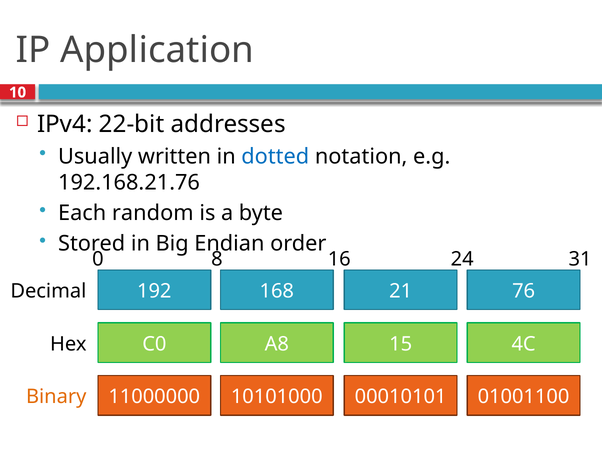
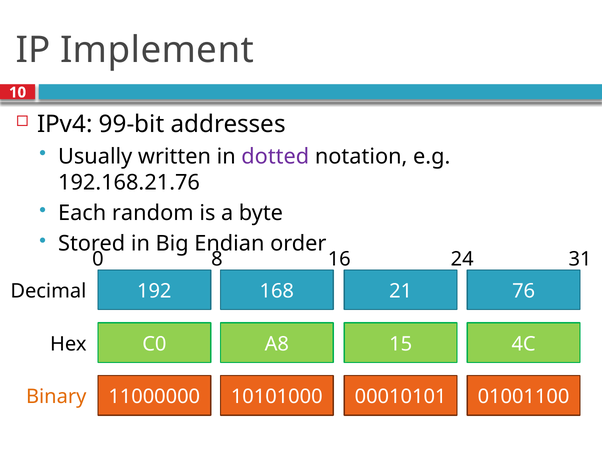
Application: Application -> Implement (157, 50)
22-bit: 22-bit -> 99-bit (132, 125)
dotted colour: blue -> purple (275, 157)
